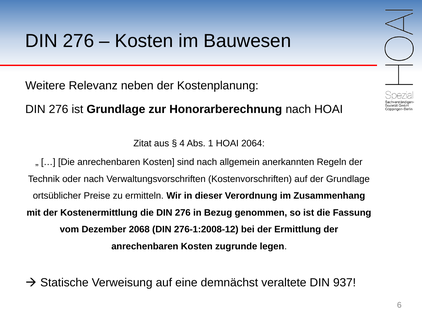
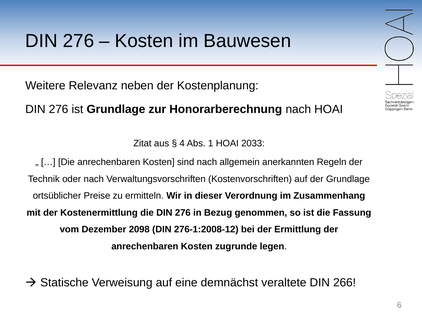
2064: 2064 -> 2033 (253, 143)
2068: 2068 -> 2098 (139, 229)
937: 937 -> 266 (345, 282)
